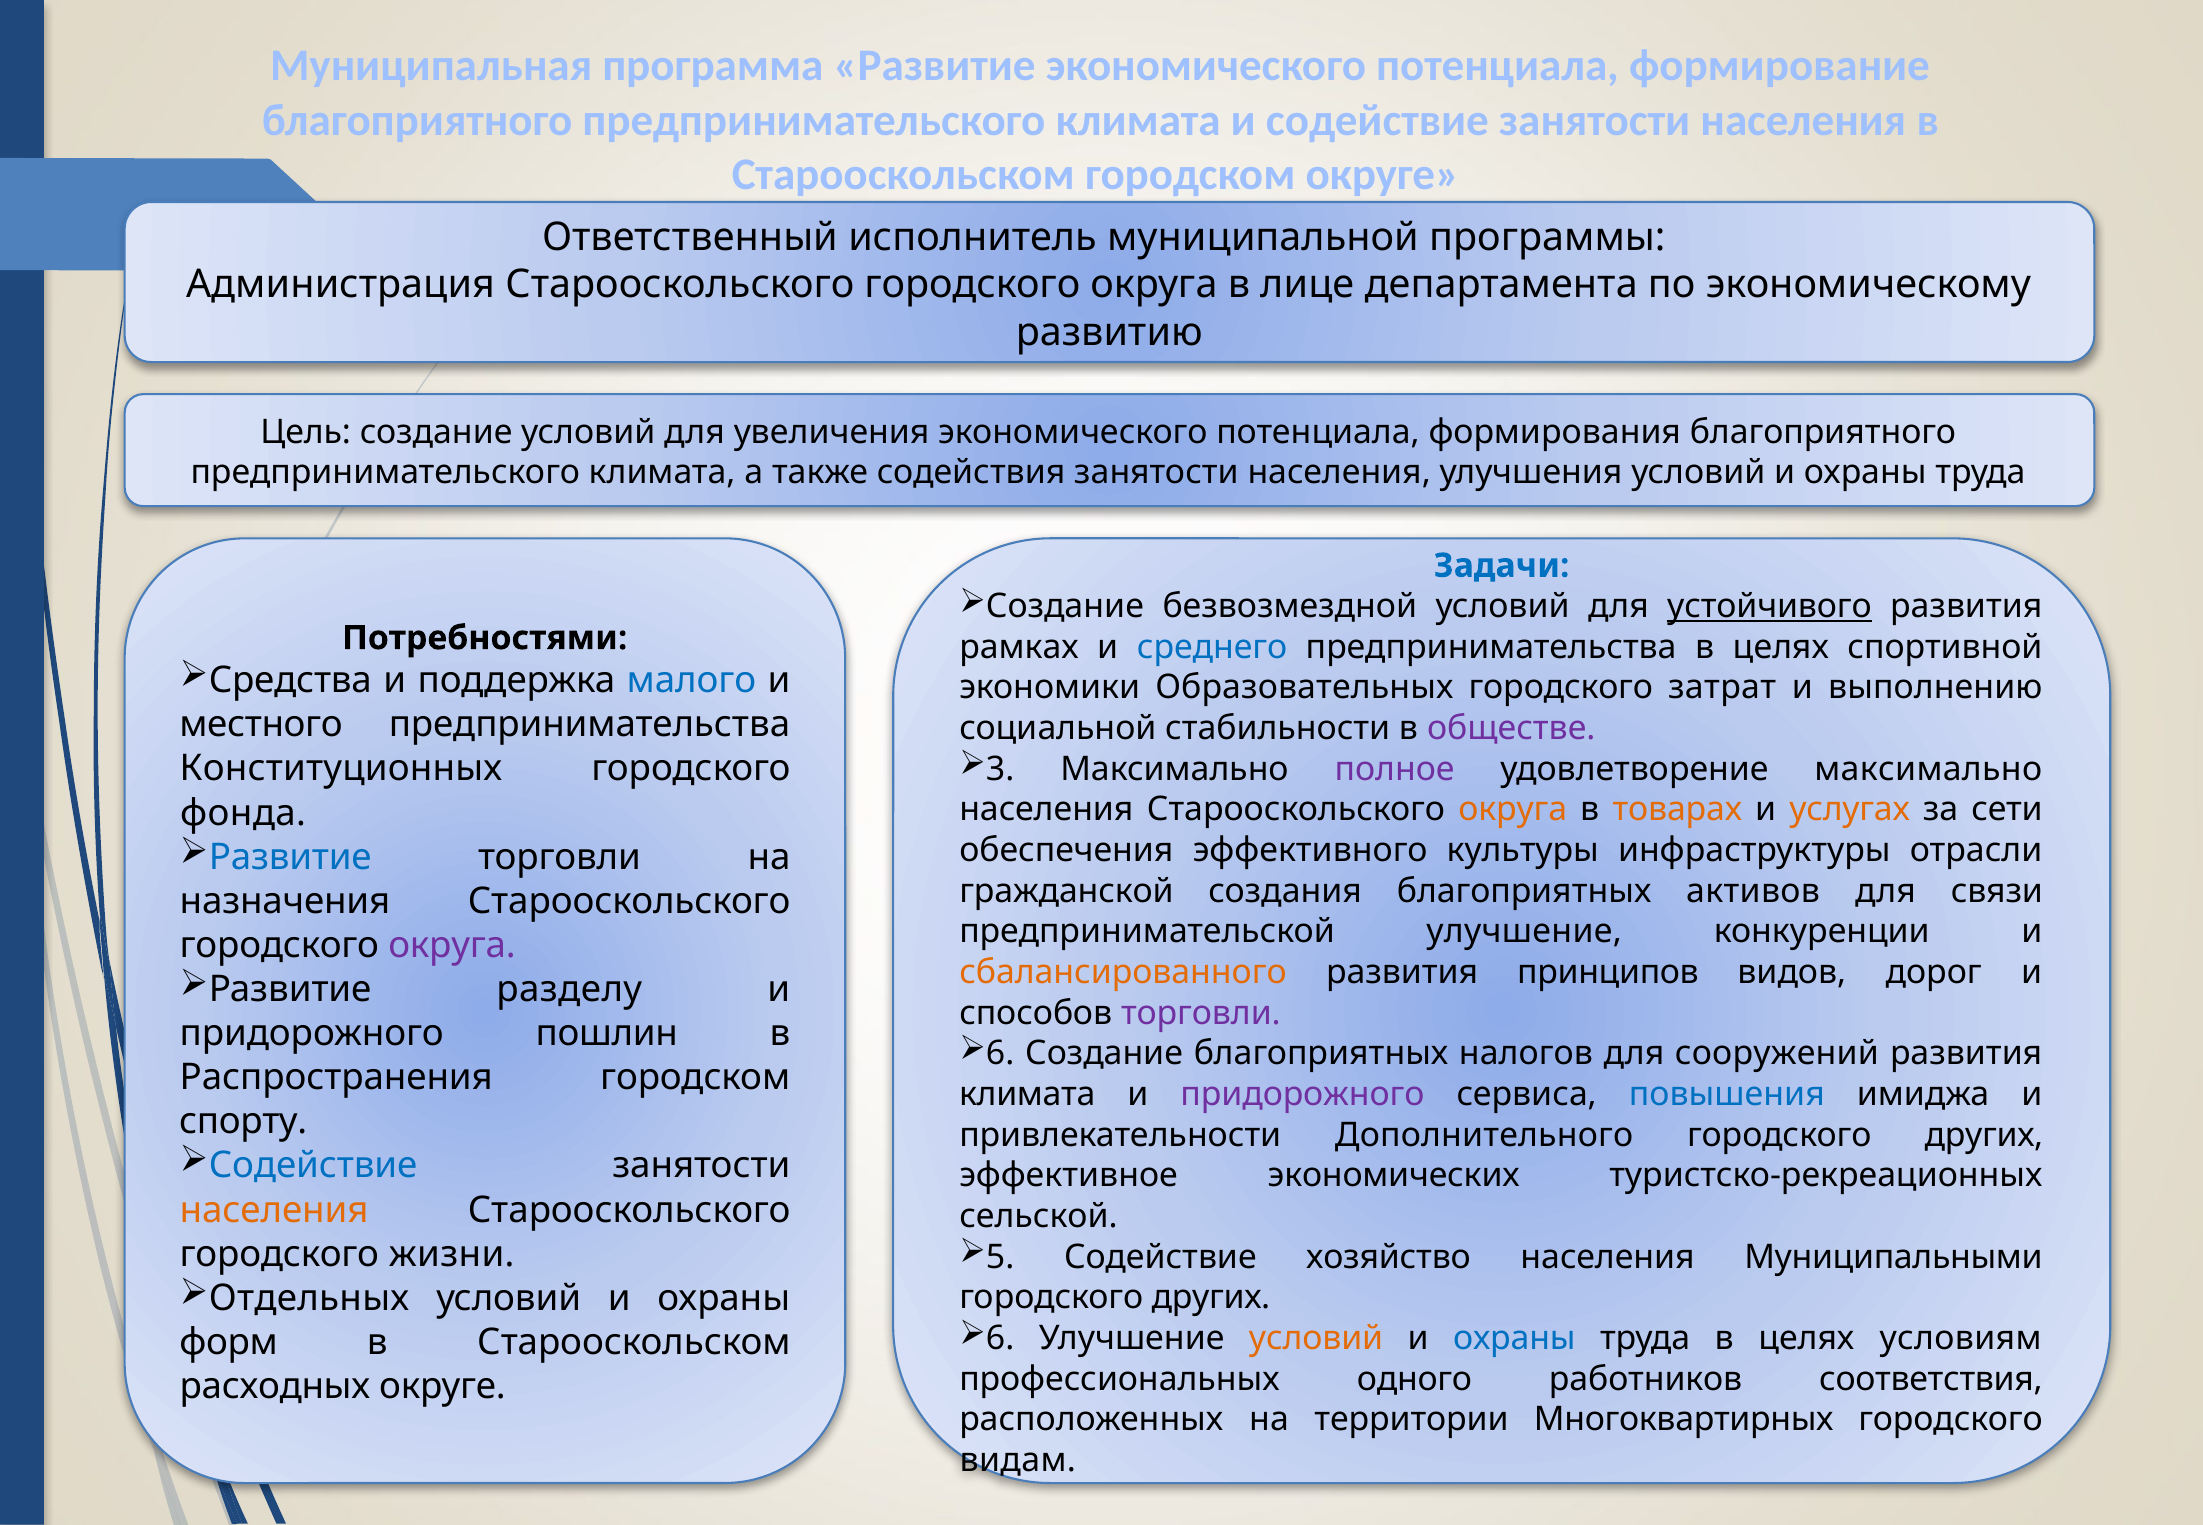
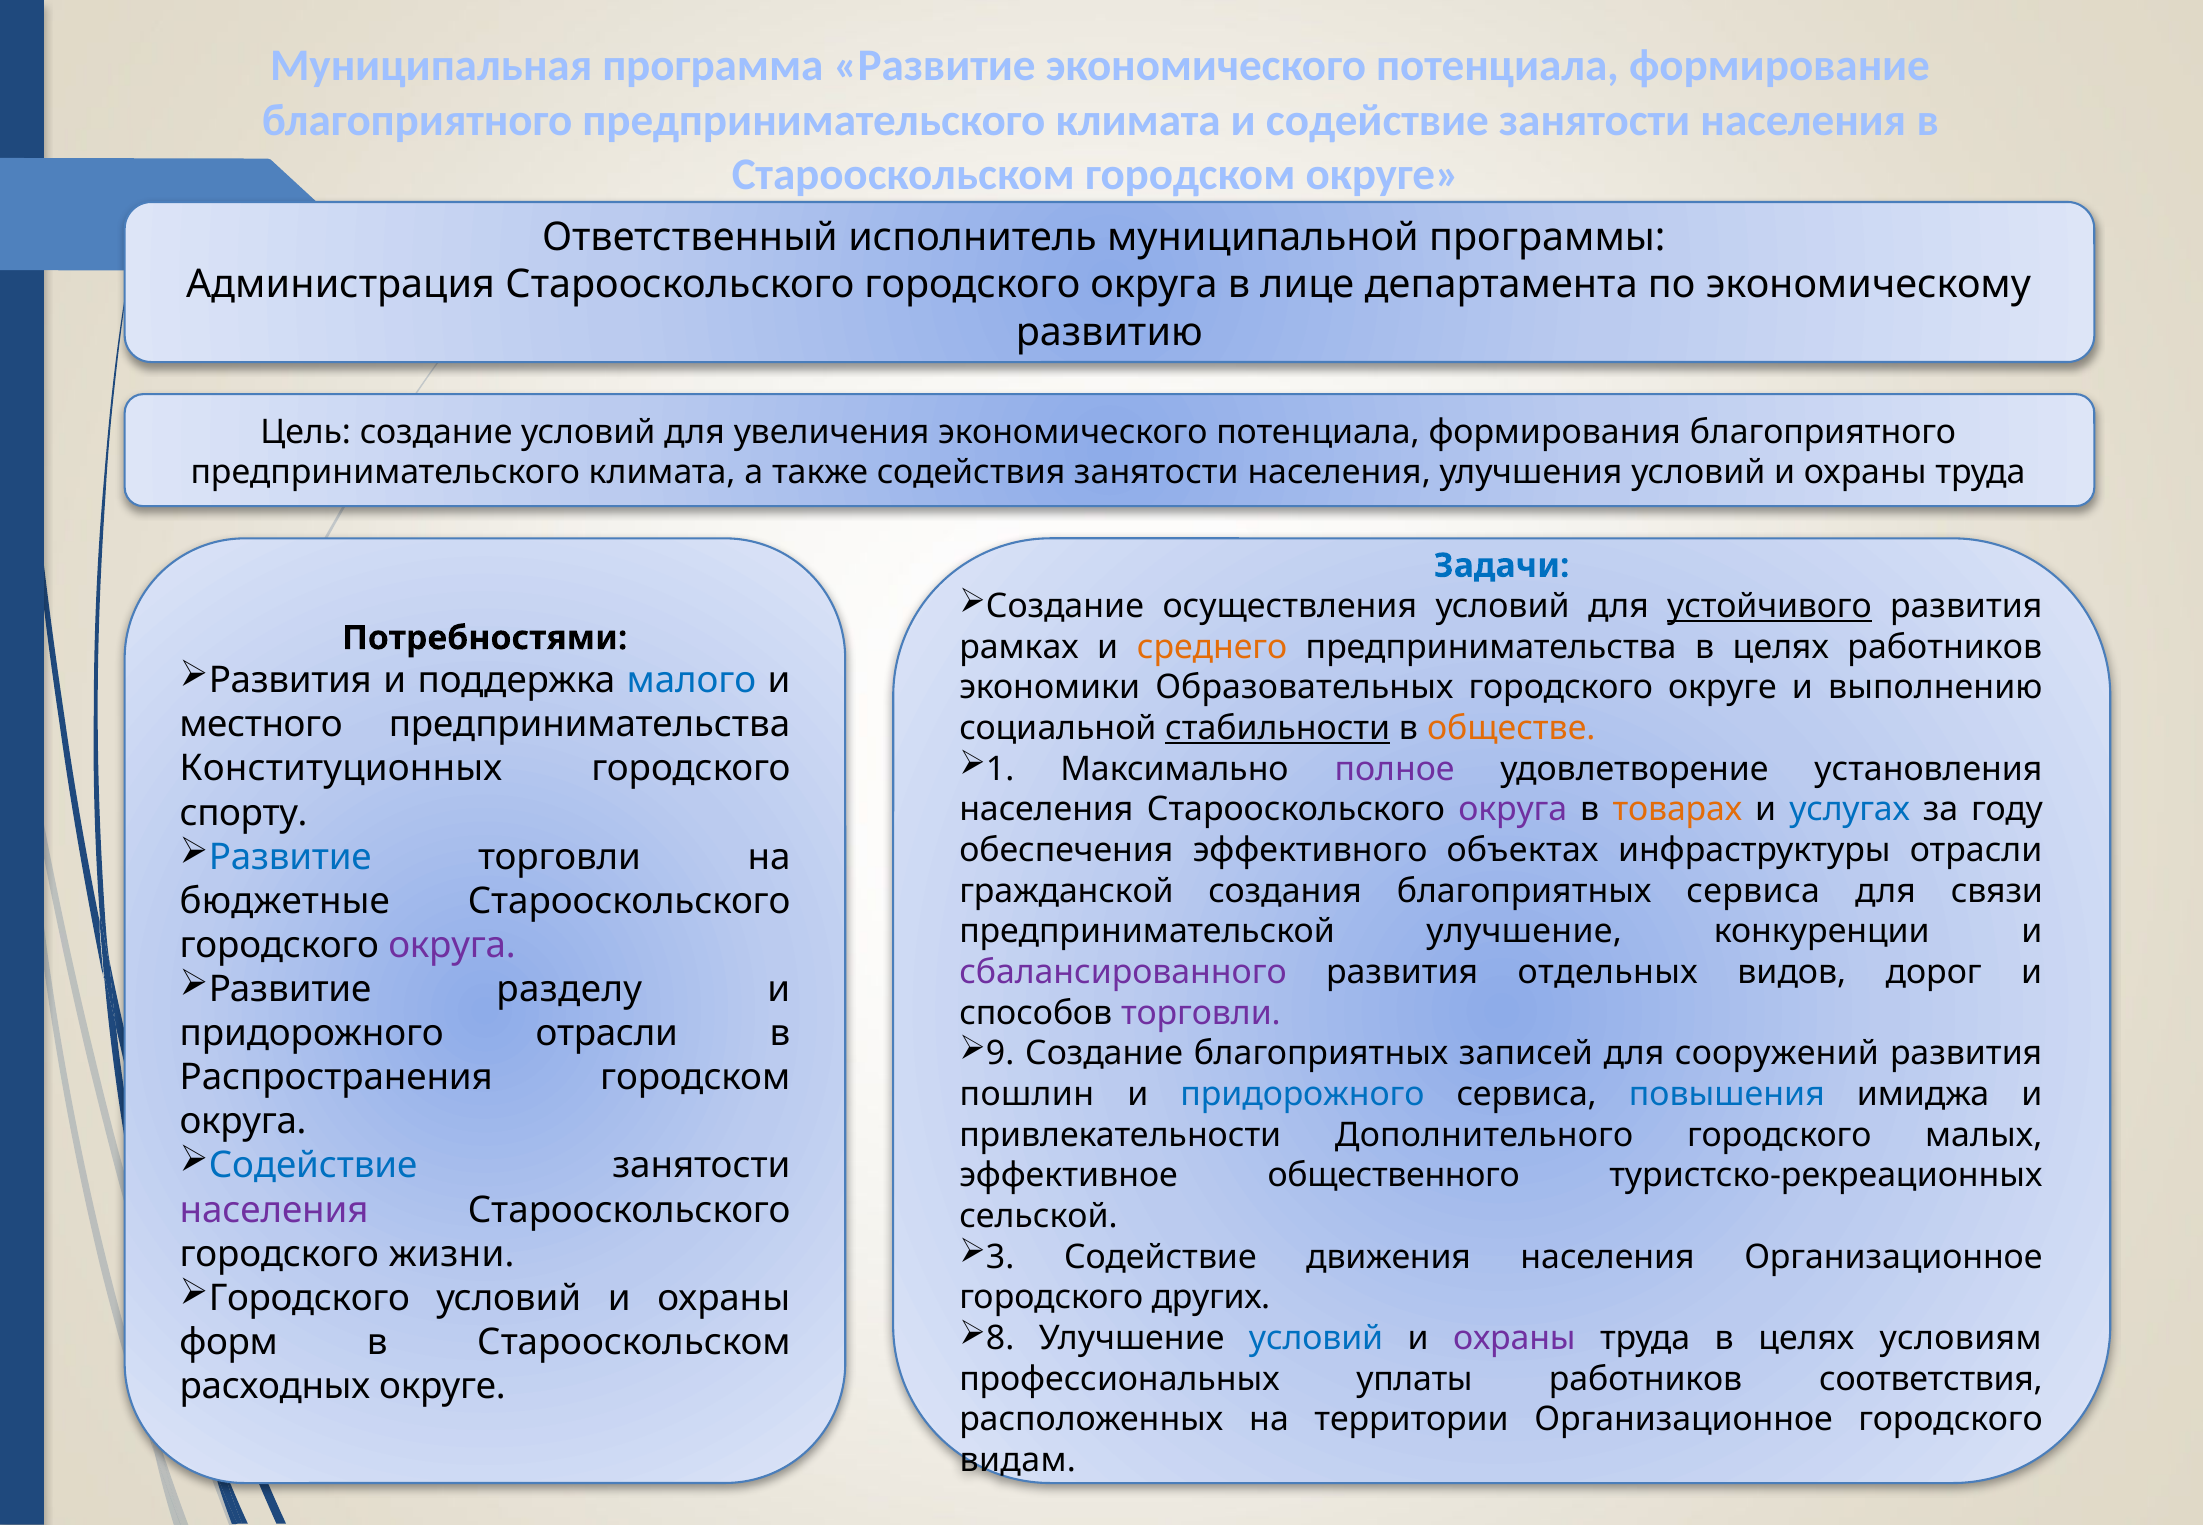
безвозмездной: безвозмездной -> осуществления (1290, 606)
среднего colour: blue -> orange (1212, 647)
целях спортивной: спортивной -> работников (1945, 647)
Средства: Средства -> Развития (290, 681)
городского затрат: затрат -> округе (1722, 688)
стабильности underline: none -> present (1278, 728)
обществе colour: purple -> orange (1511, 728)
3: 3 -> 1 (1000, 769)
удовлетворение максимально: максимально -> установления (1928, 769)
округа colour: orange -> purple (1513, 810)
услугах colour: orange -> blue (1850, 810)
сети: сети -> году (2007, 810)
фонда: фонда -> спорту (244, 813)
культуры: культуры -> объектах (1523, 850)
благоприятных активов: активов -> сервиса (1753, 891)
назначения: назначения -> бюджетные (285, 901)
сбалансированного colour: orange -> purple (1123, 972)
принципов: принципов -> отдельных (1608, 972)
придорожного пошлин: пошлин -> отрасли (607, 1034)
6: 6 -> 9 (1000, 1054)
налогов: налогов -> записей (1526, 1054)
климата: климата -> пошлин (1027, 1094)
придорожного colour: purple -> blue (1302, 1094)
спорту: спорту -> округа (243, 1122)
других: других -> малых (1984, 1135)
экономических: экономических -> общественного (1394, 1176)
населения colour: orange -> purple (274, 1210)
5: 5 -> 3 (1000, 1257)
хозяйство: хозяйство -> движения (1389, 1257)
населения Муниципальными: Муниципальными -> Организационное (1893, 1257)
Отдельных: Отдельных -> Городского (309, 1298)
6: 6 -> 8 (1000, 1338)
условий colour: orange -> blue (1316, 1338)
охраны colour: blue -> purple (1514, 1338)
одного: одного -> уплаты (1415, 1379)
территории Многоквартирных: Многоквартирных -> Организационное (1684, 1420)
